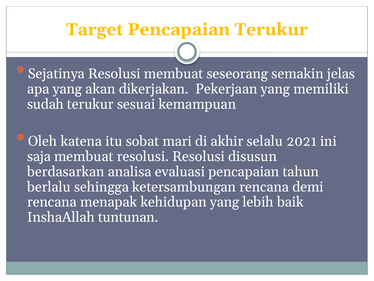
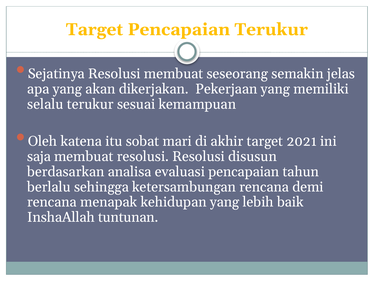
sudah: sudah -> selalu (45, 104)
akhir selalu: selalu -> target (265, 141)
